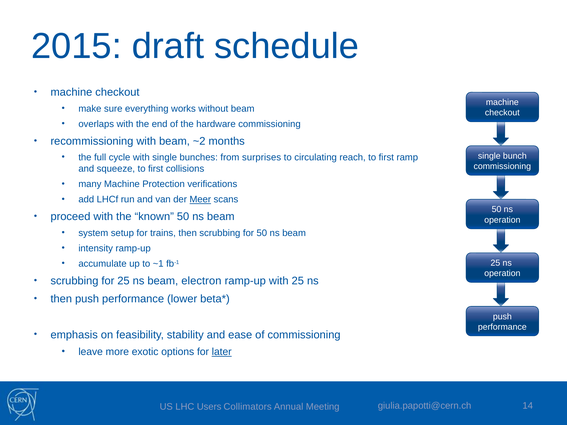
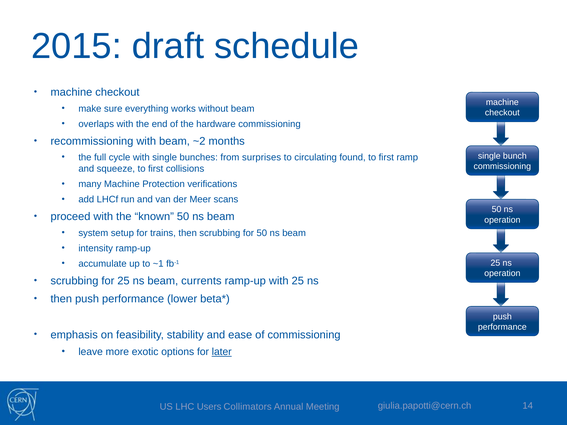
reach: reach -> found (353, 157)
Meer underline: present -> none (200, 200)
electron: electron -> currents (201, 281)
